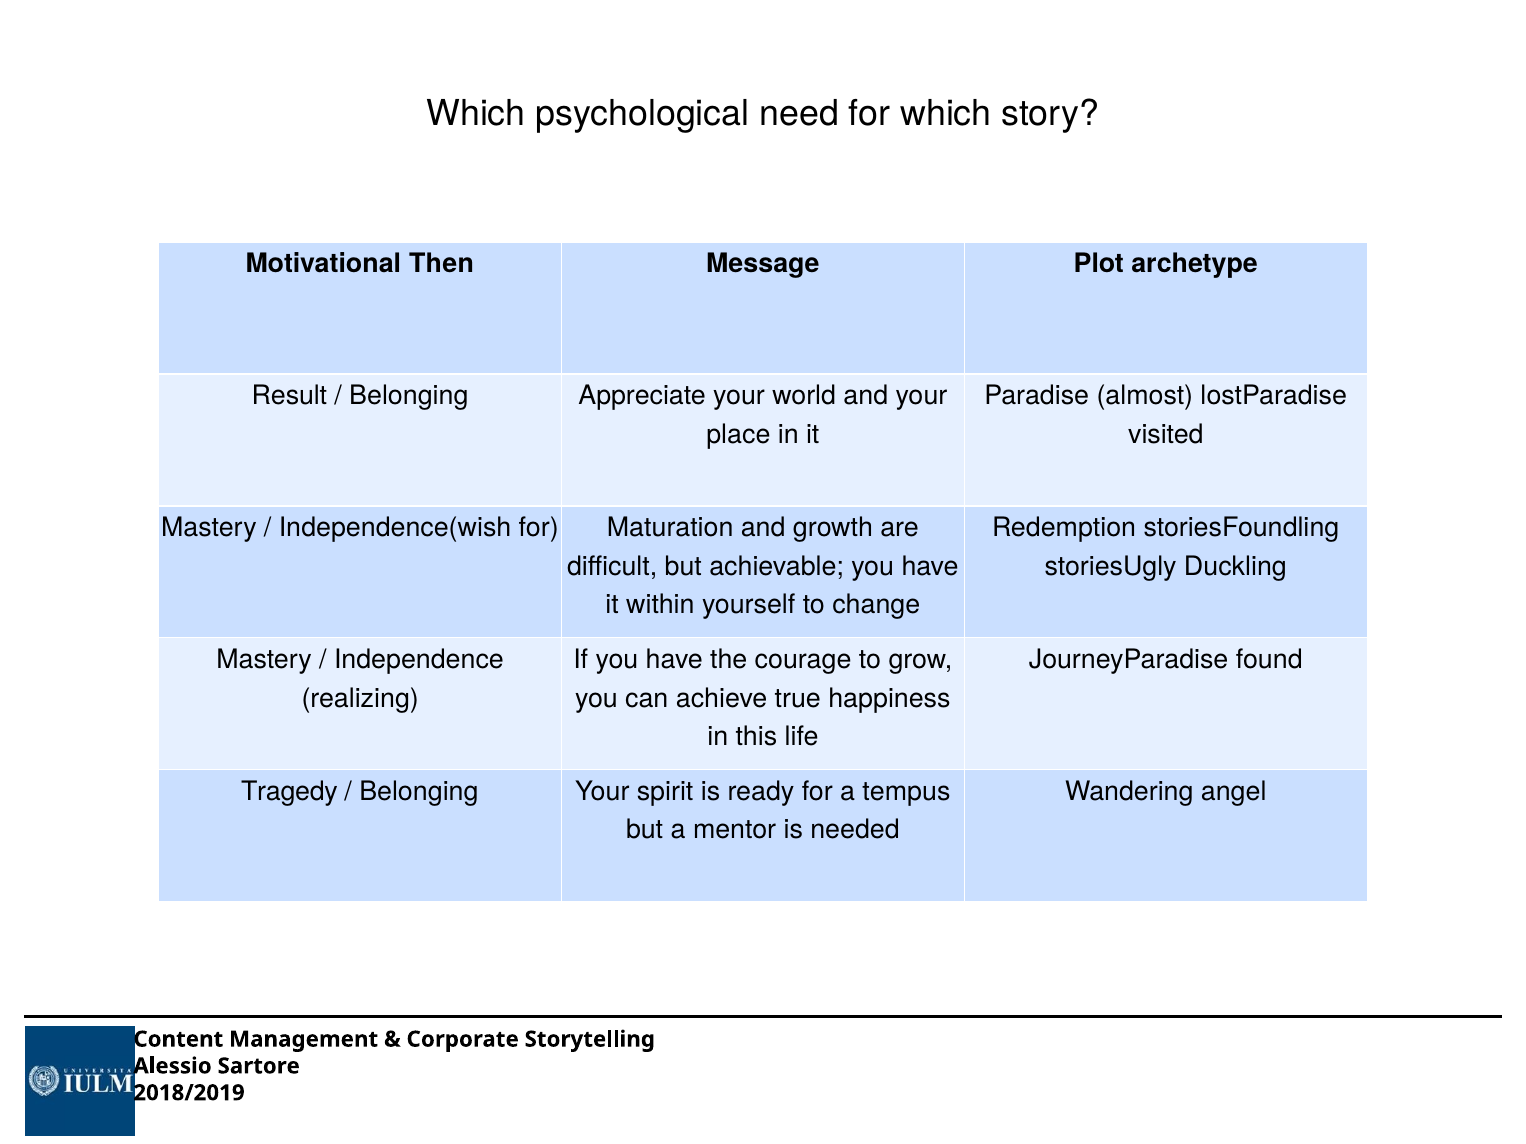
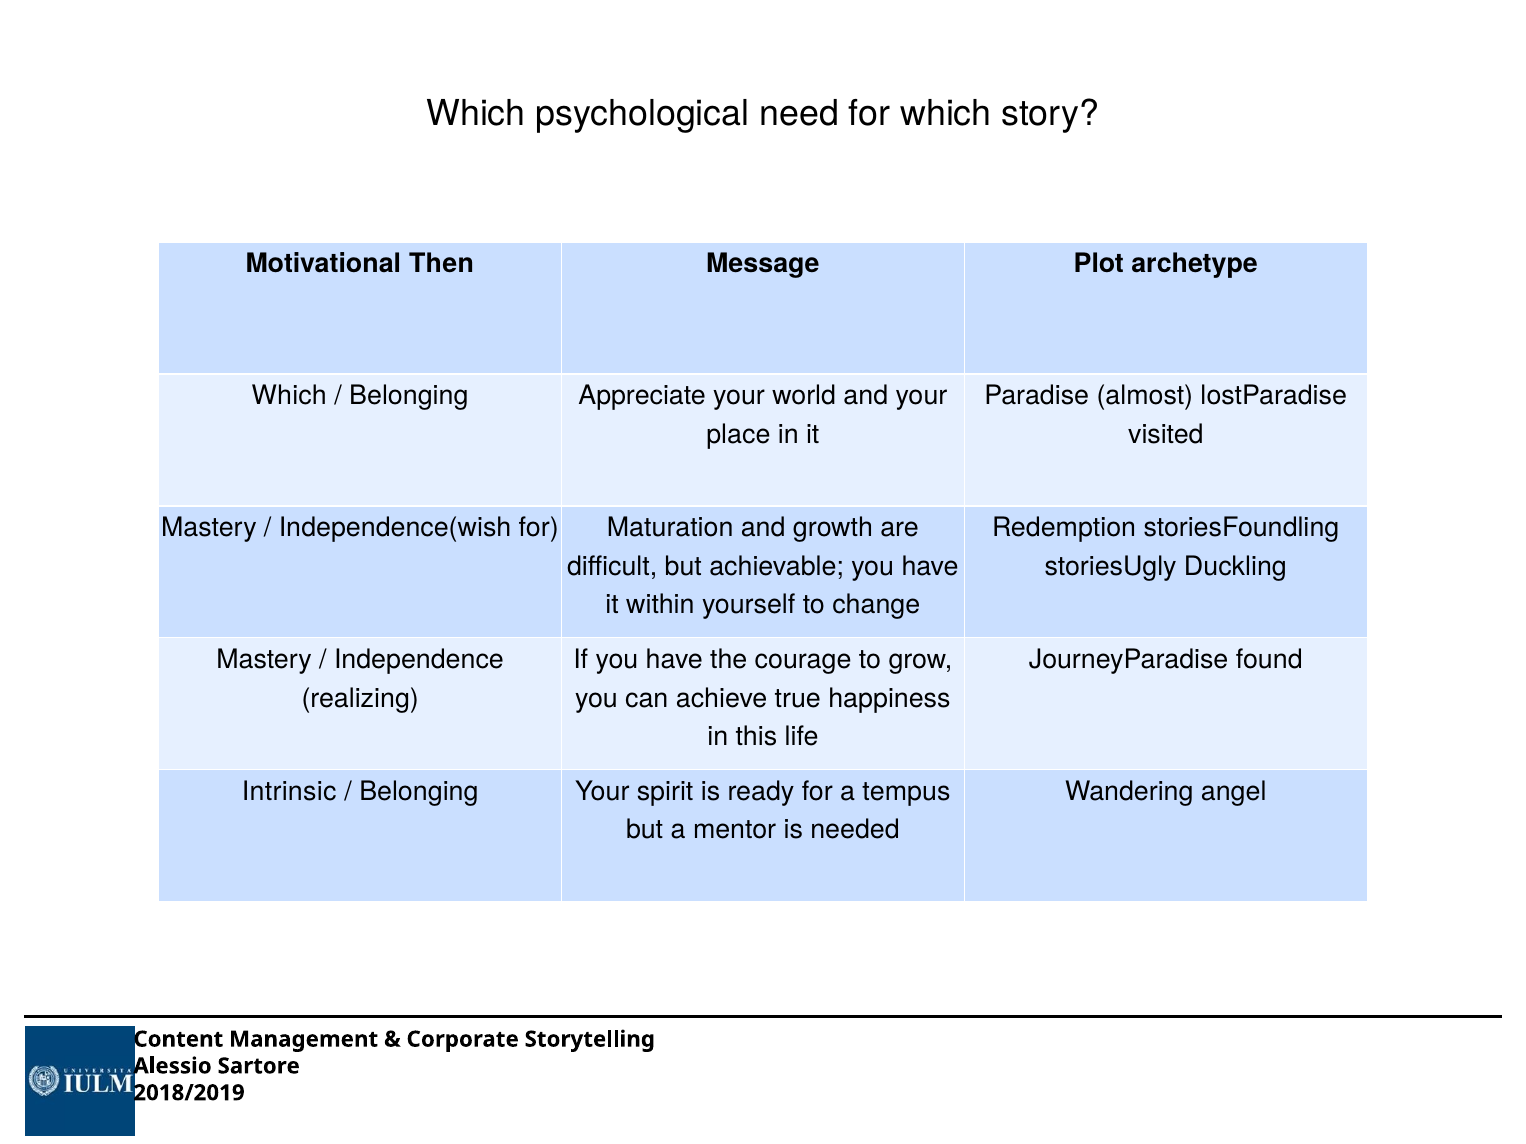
Result: Result -> Which (289, 396)
Tragedy: Tragedy -> Intrinsic (289, 792)
